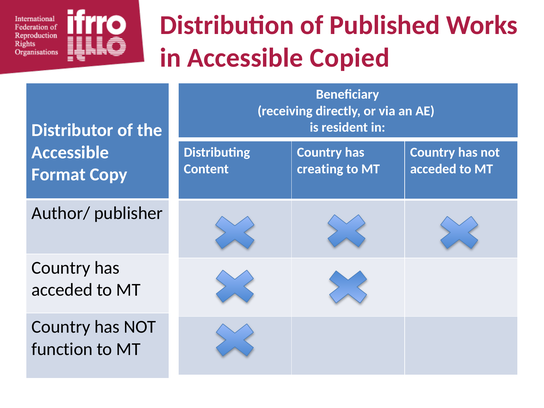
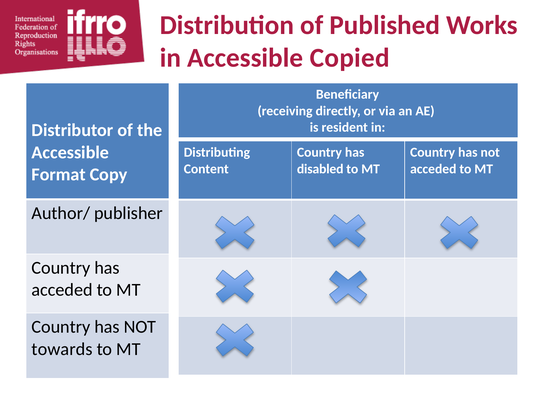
creating: creating -> disabled (320, 169)
function: function -> towards (62, 349)
